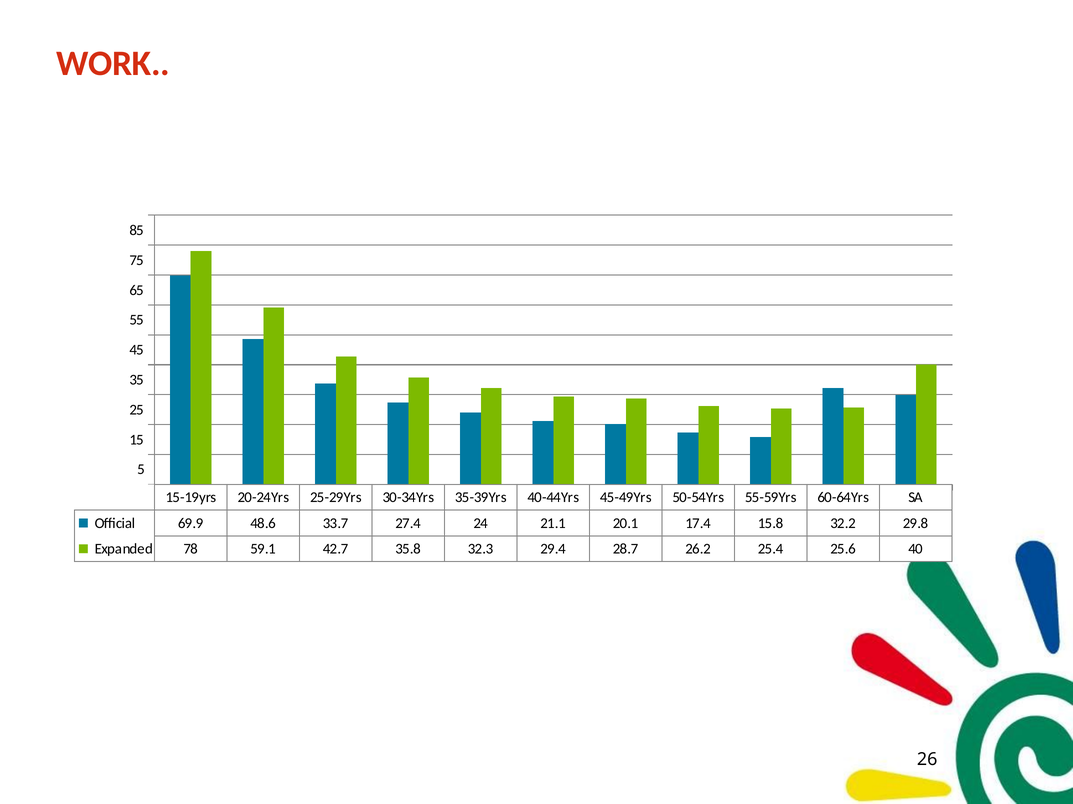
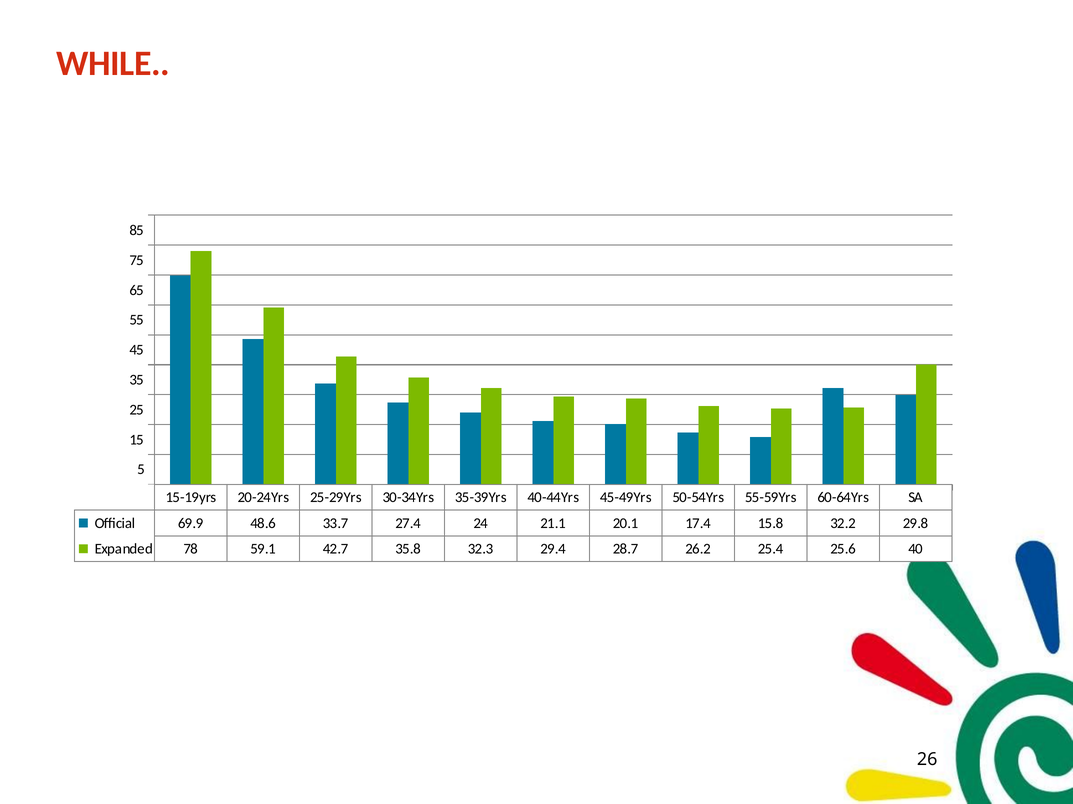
WORK: WORK -> WHILE (113, 64)
